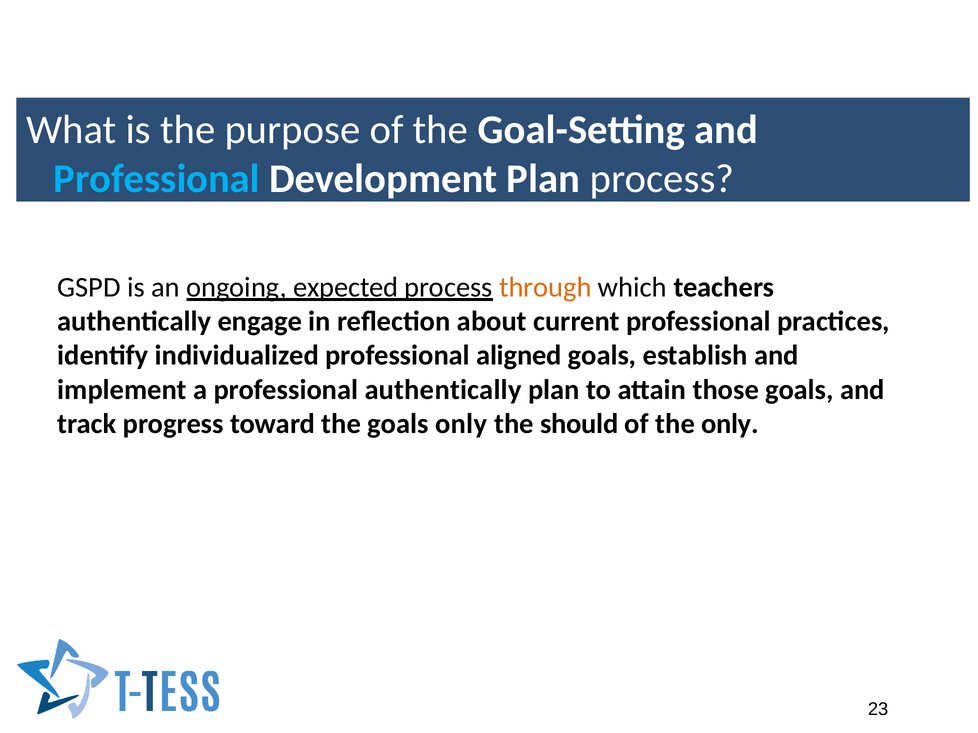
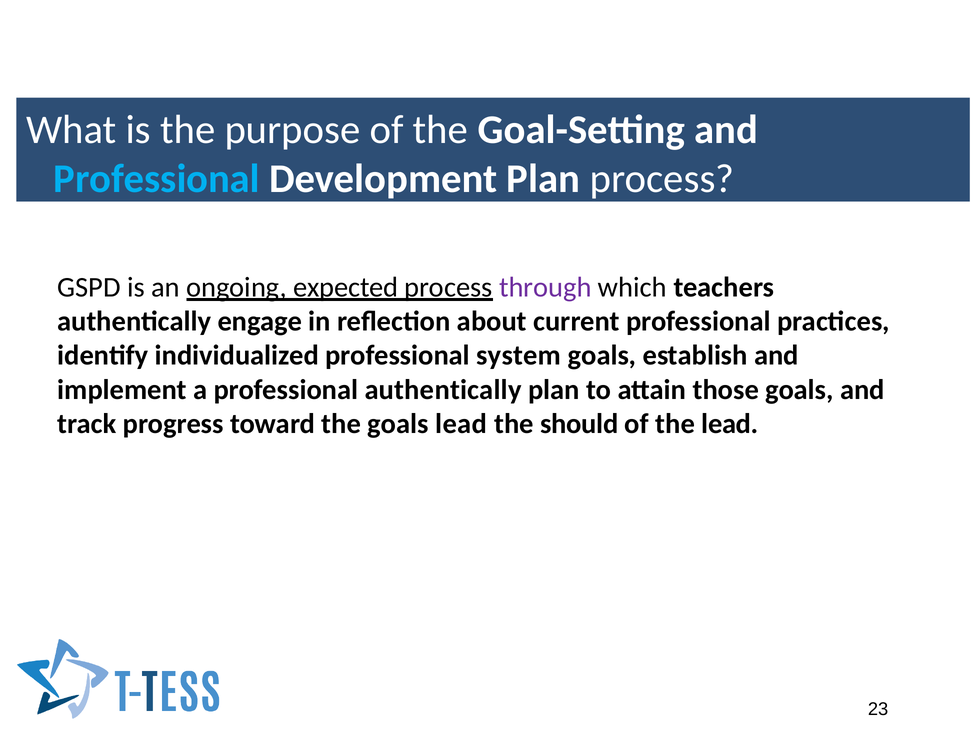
through colour: orange -> purple (545, 287)
aligned: aligned -> system (519, 356)
goals only: only -> lead (461, 424)
the only: only -> lead (730, 424)
